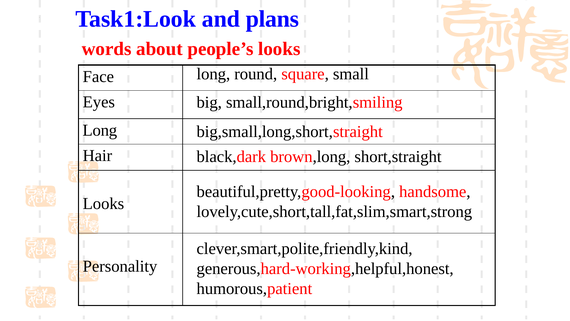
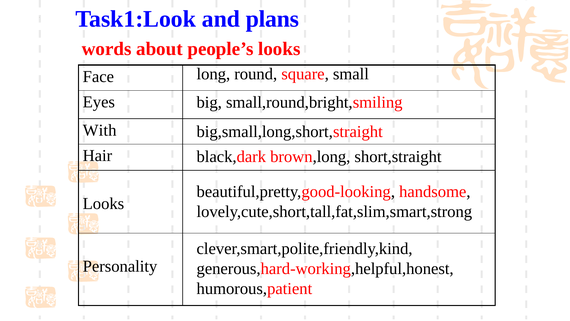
Long: Long -> With (100, 130)
